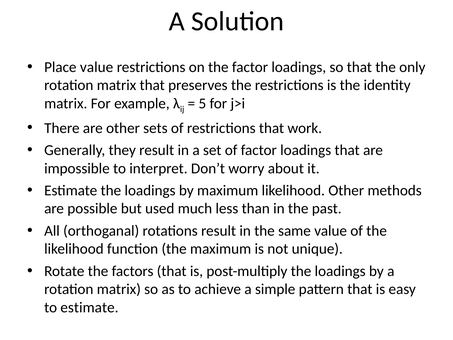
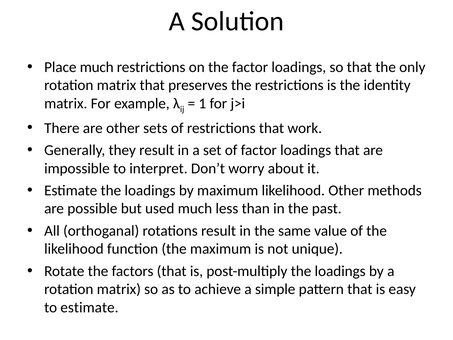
Place value: value -> much (97, 67)
5: 5 -> 1 (202, 103)
